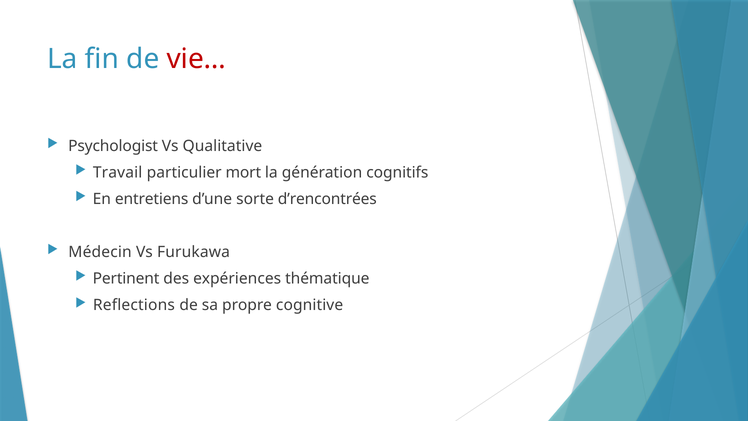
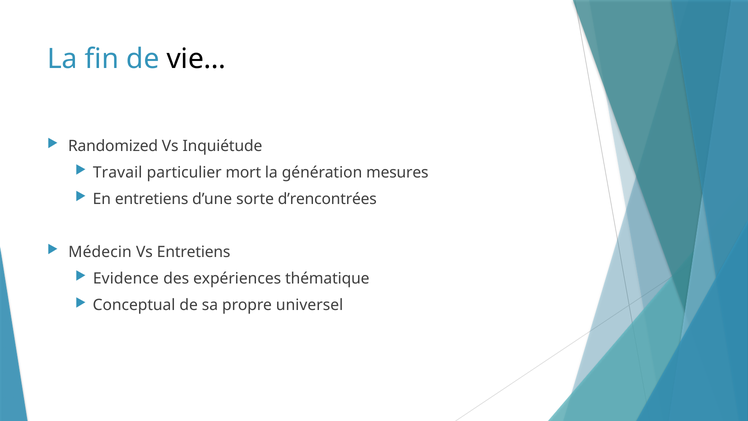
vie… colour: red -> black (196, 59)
Psychologist: Psychologist -> Randomized (113, 146)
Qualitative: Qualitative -> Inquiétude (222, 146)
cognitifs: cognitifs -> mesures (397, 172)
Vs Furukawa: Furukawa -> Entretiens (194, 252)
Pertinent: Pertinent -> Evidence (126, 278)
Reflections: Reflections -> Conceptual (134, 305)
cognitive: cognitive -> universel (310, 305)
